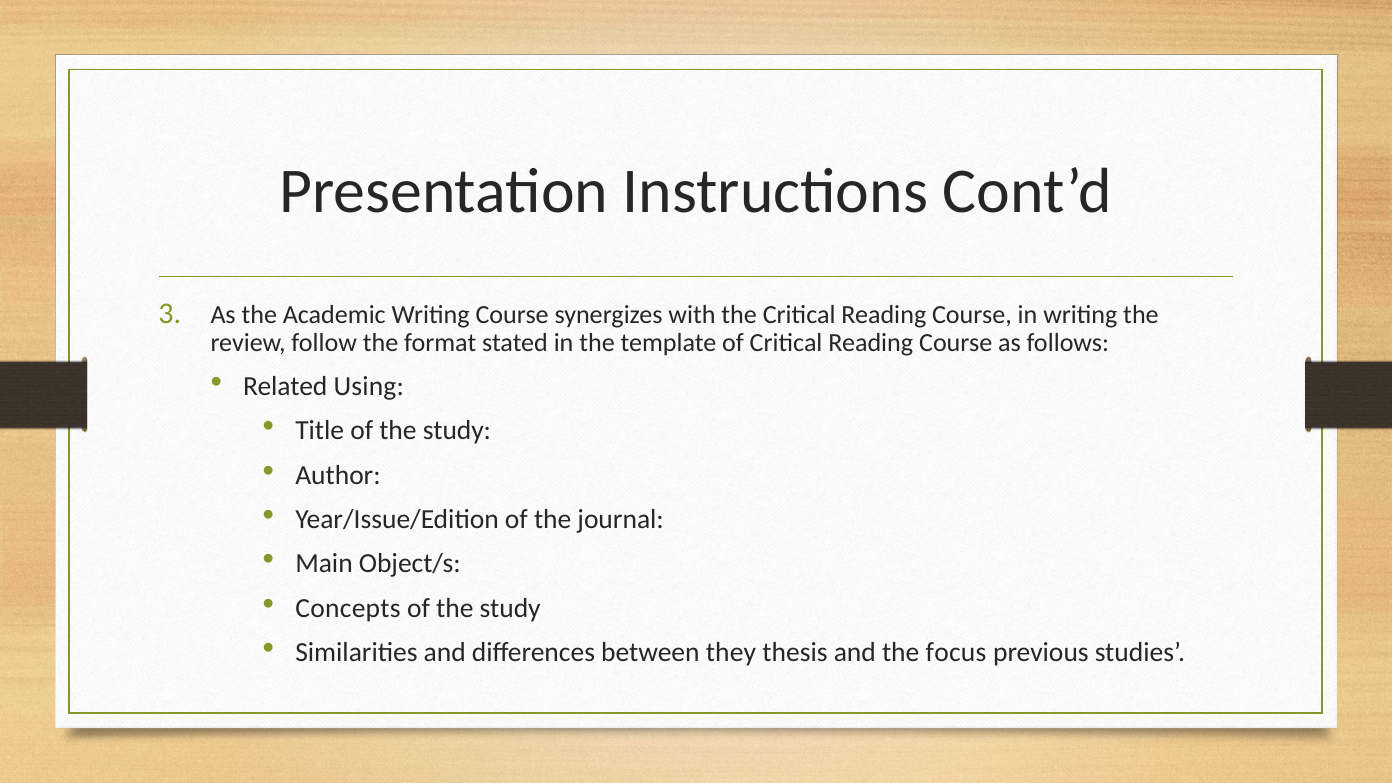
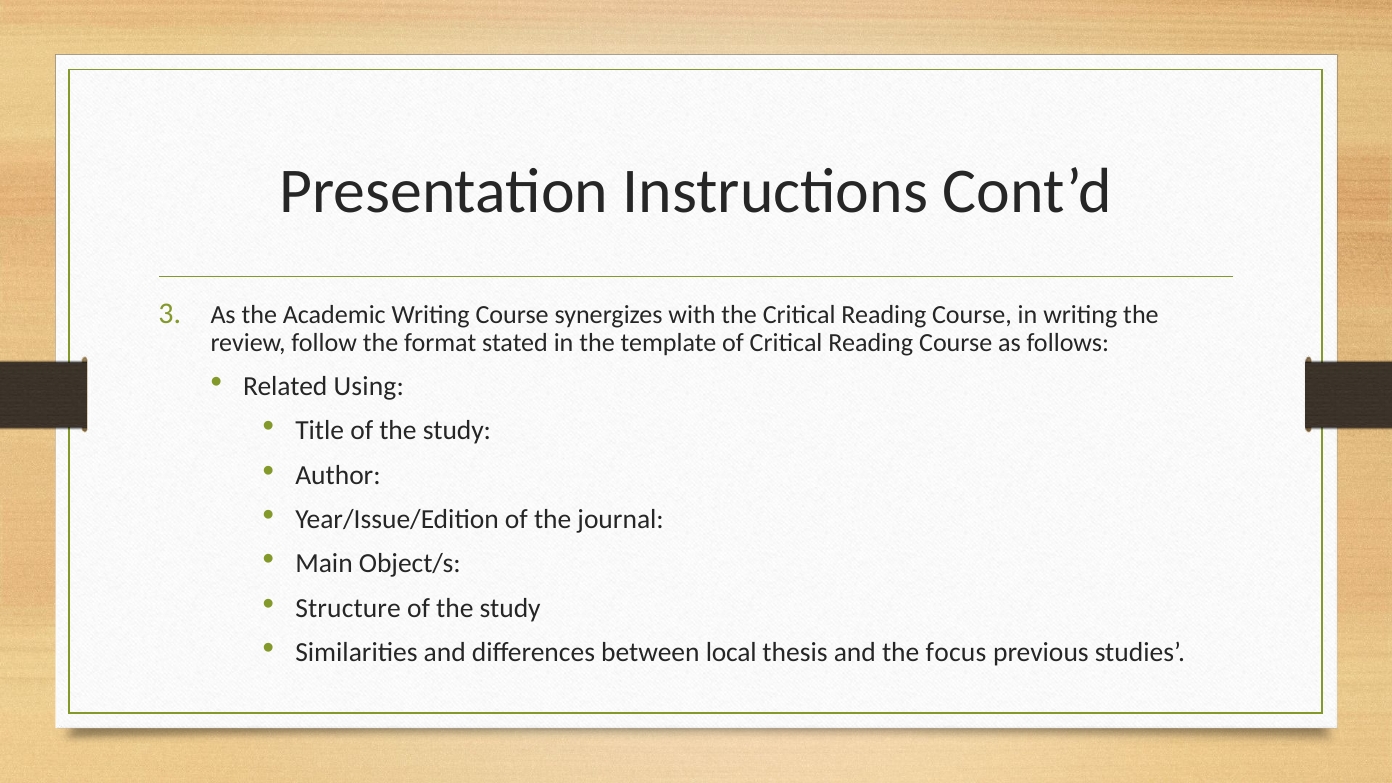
Concepts: Concepts -> Structure (348, 608)
they: they -> local (731, 652)
